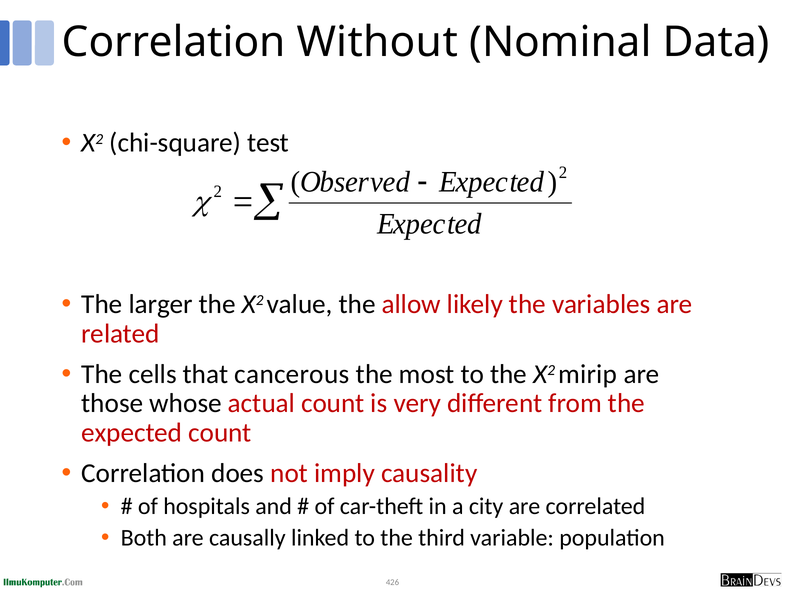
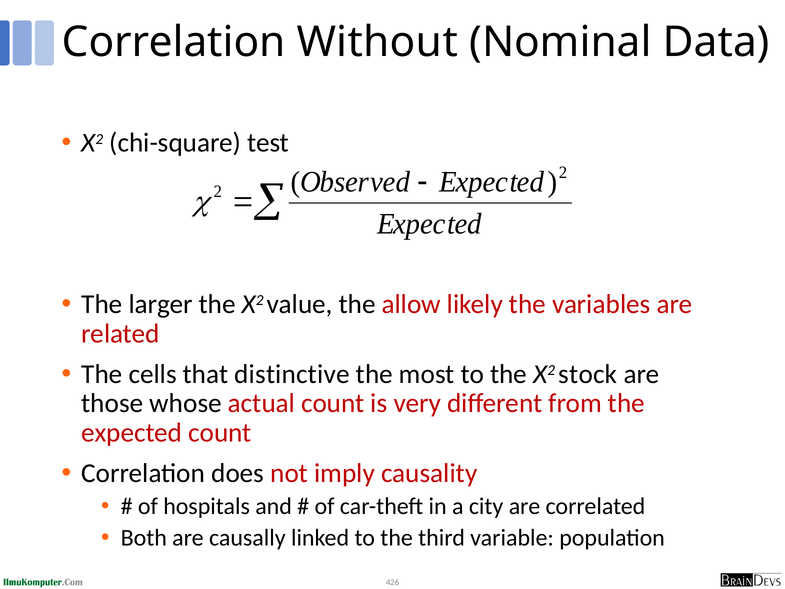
cancerous: cancerous -> distinctive (292, 374)
mirip: mirip -> stock (588, 374)
